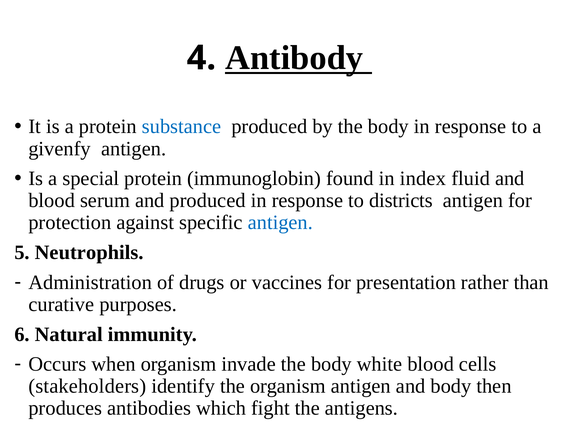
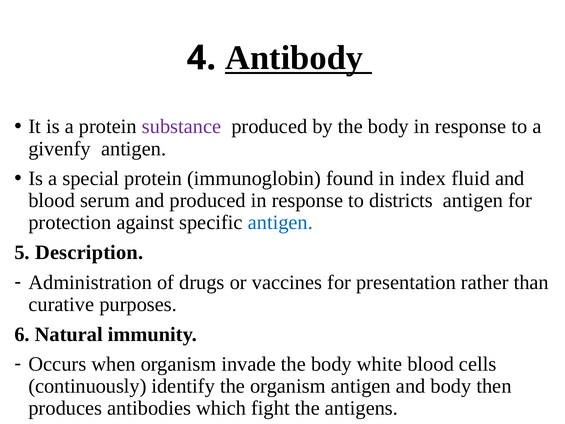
substance colour: blue -> purple (182, 127)
Neutrophils: Neutrophils -> Description (89, 252)
stakeholders: stakeholders -> continuously (87, 386)
